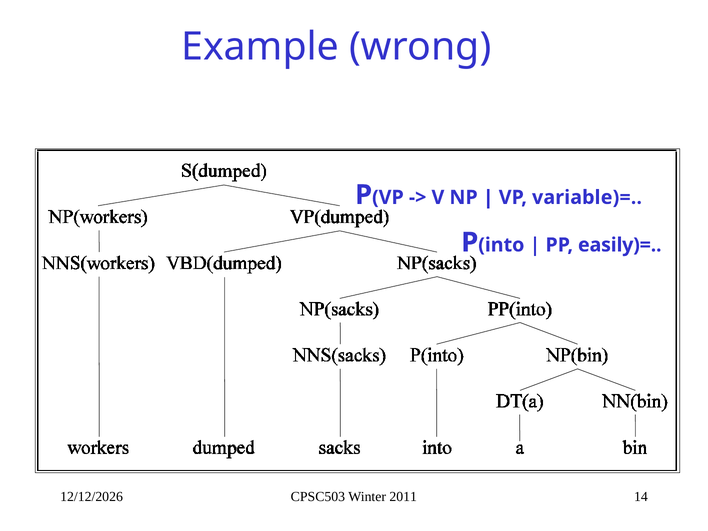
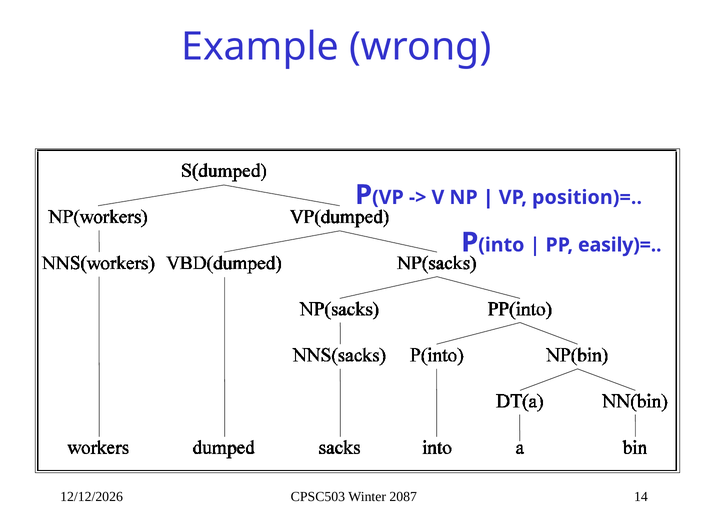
variable)=: variable)= -> position)= (587, 197)
2011: 2011 -> 2087 (403, 497)
